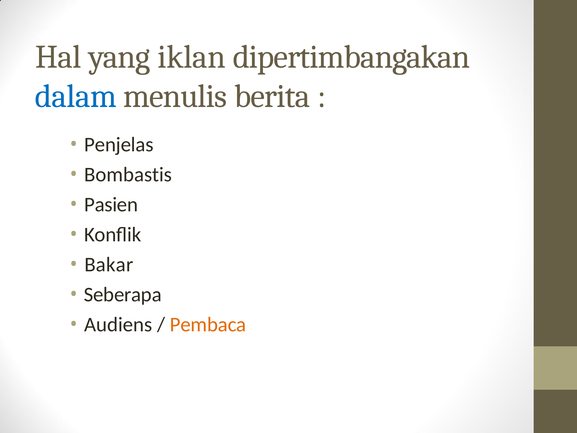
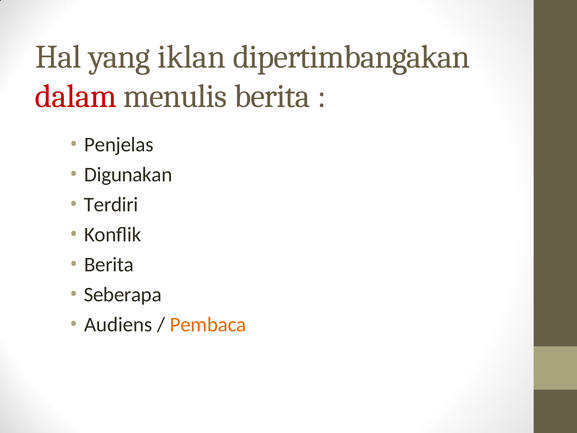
dalam colour: blue -> red (76, 96)
Bombastis: Bombastis -> Digunakan (128, 174)
Pasien: Pasien -> Terdiri (111, 204)
Bakar: Bakar -> Berita (109, 264)
